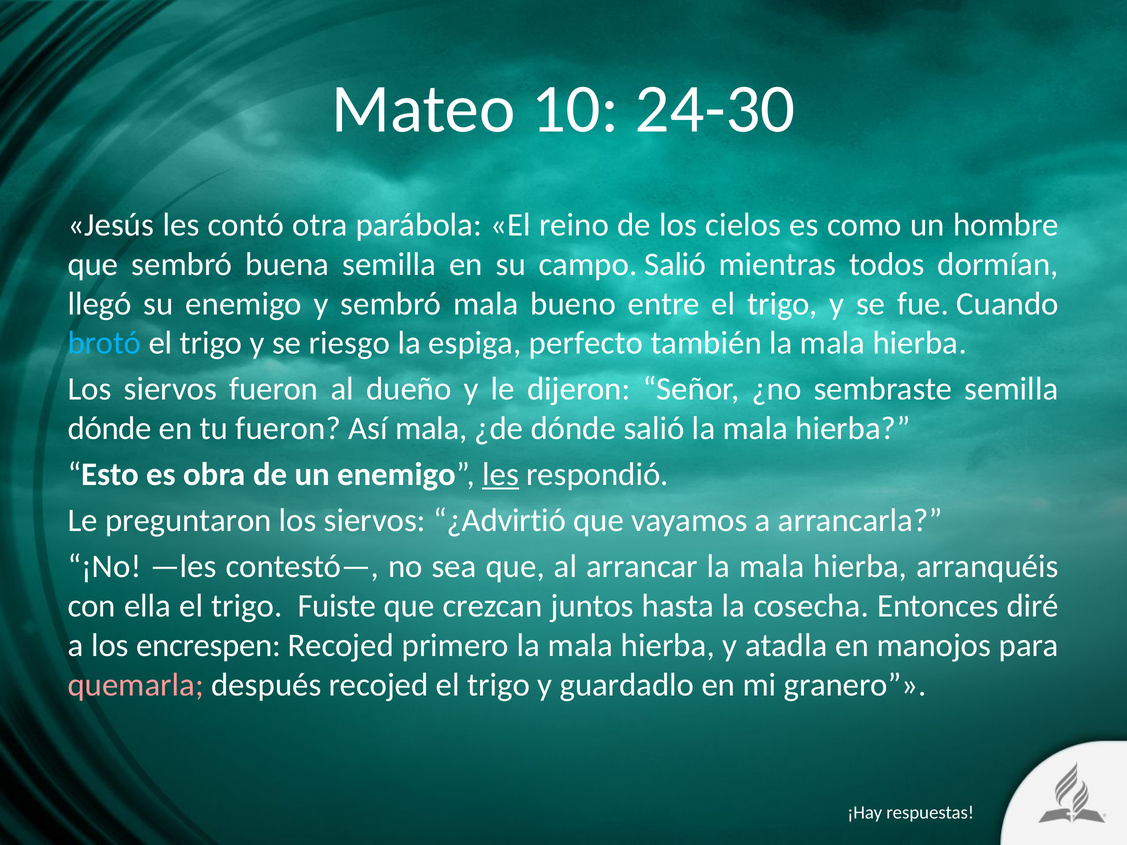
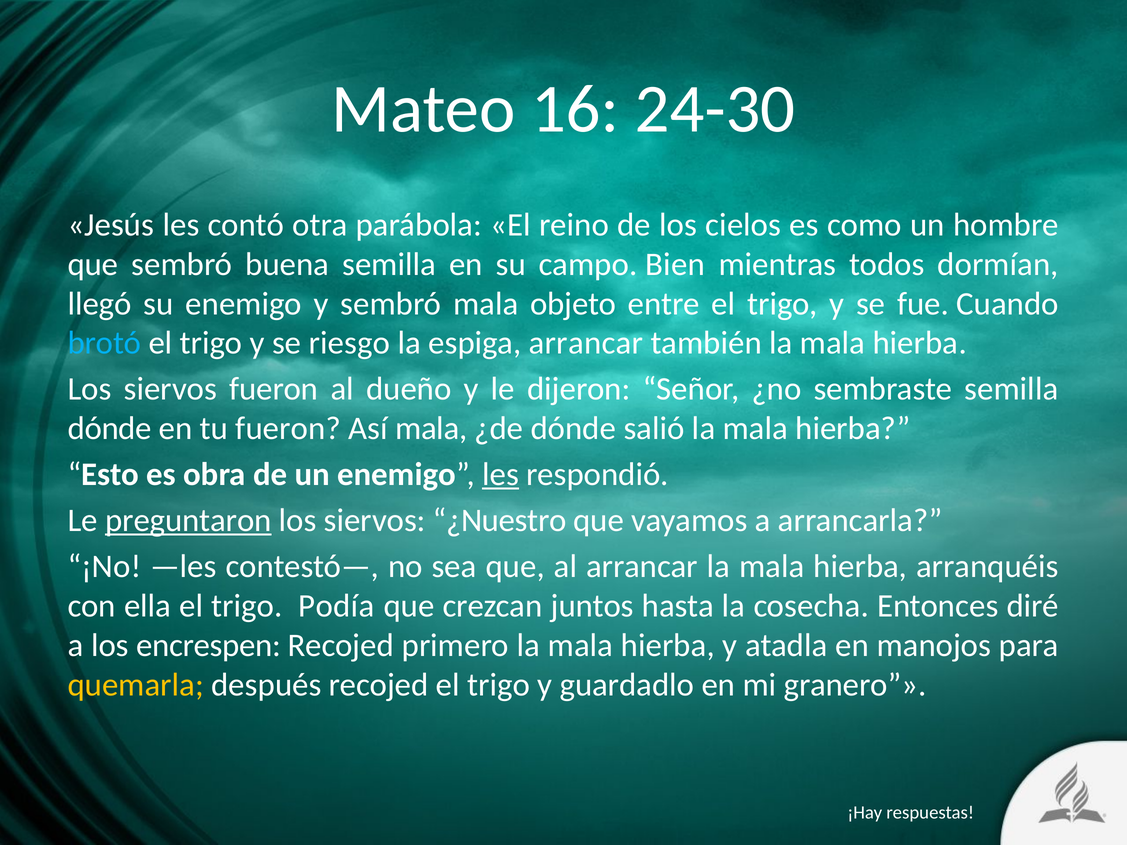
10: 10 -> 16 (575, 109)
campo Salió: Salió -> Bien (675, 264)
bueno: bueno -> objeto (573, 304)
espiga perfecto: perfecto -> arrancar (586, 343)
preguntaron underline: none -> present (188, 521)
¿Advirtió: ¿Advirtió -> ¿Nuestro (500, 521)
Fuiste: Fuiste -> Podía (336, 606)
quemarla colour: pink -> yellow (136, 685)
